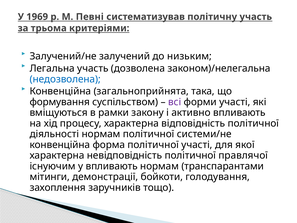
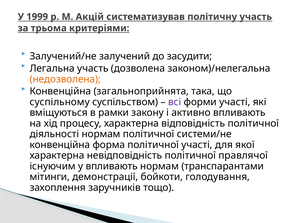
1969: 1969 -> 1999 (37, 17)
Певні: Певні -> Акцій (90, 17)
низьким: низьким -> засудити (190, 56)
недозволена colour: blue -> orange (65, 79)
формування: формування -> суспільному (60, 102)
